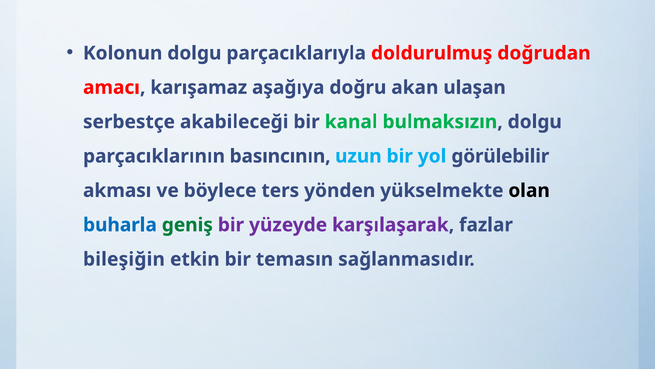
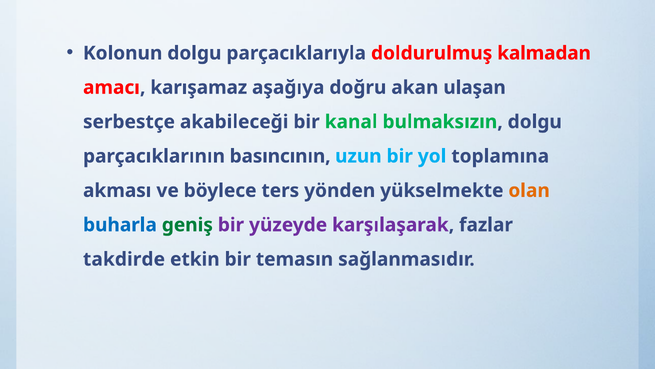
doğrudan: doğrudan -> kalmadan (544, 53)
görülebilir: görülebilir -> toplamına (500, 156)
olan colour: black -> orange (529, 190)
bileşiğin: bileşiğin -> takdirde (124, 259)
